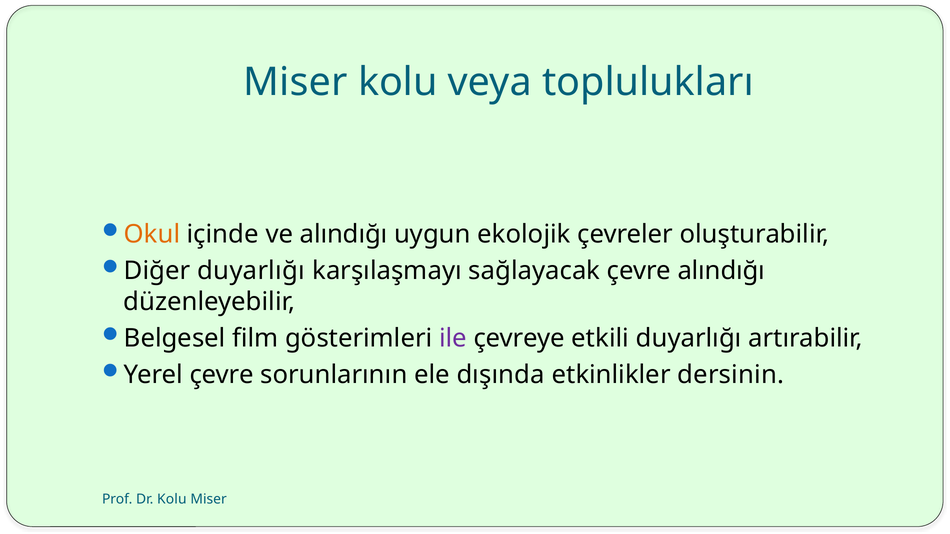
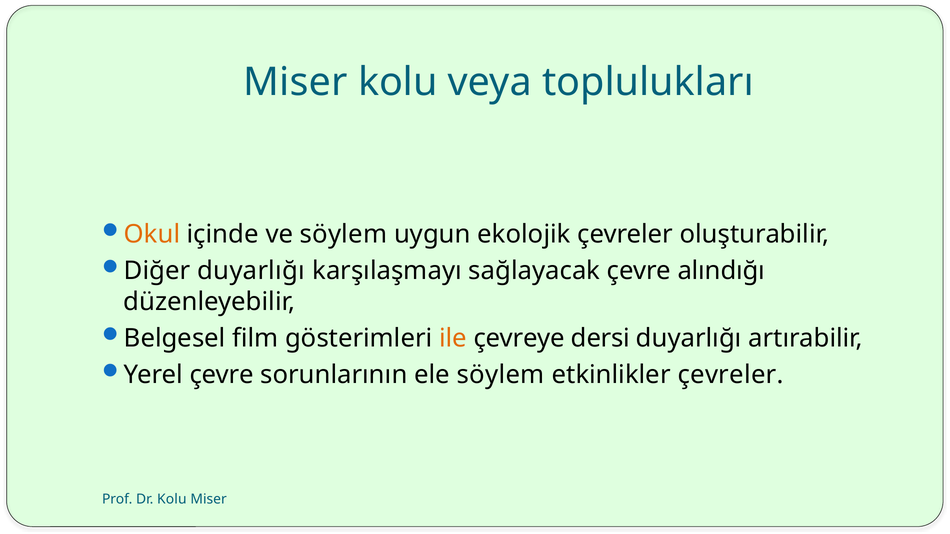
ve alındığı: alındığı -> söylem (343, 234)
ile colour: purple -> orange (453, 339)
etkili: etkili -> dersi (600, 339)
ele dışında: dışında -> söylem (501, 375)
etkinlikler dersinin: dersinin -> çevreler (731, 375)
